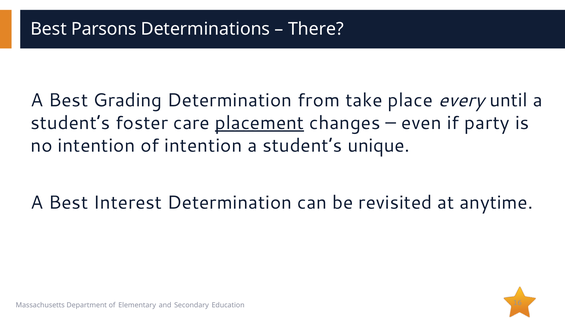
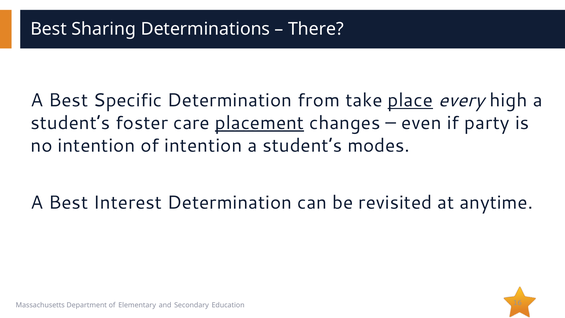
Parsons: Parsons -> Sharing (104, 29)
Grading: Grading -> Specific (128, 100)
place underline: none -> present (410, 100)
until: until -> high (509, 100)
unique: unique -> modes (379, 145)
